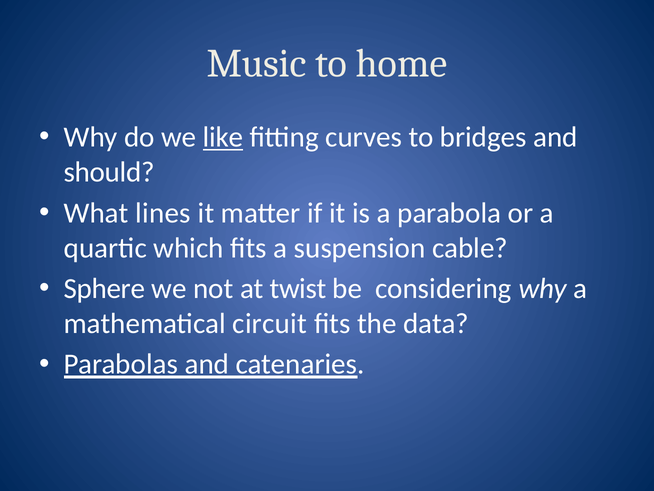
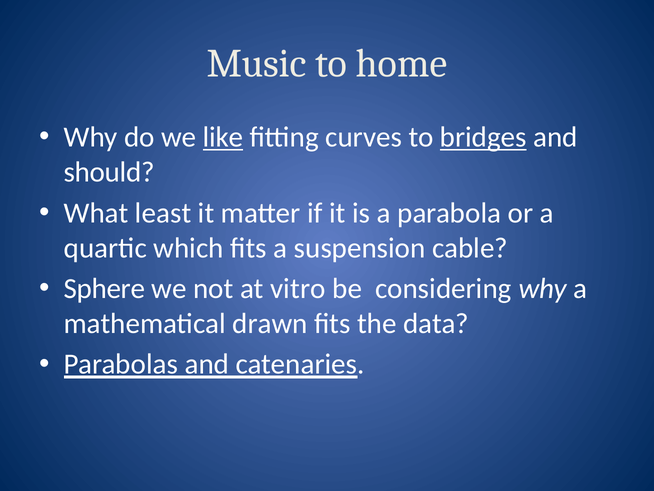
bridges underline: none -> present (483, 137)
lines: lines -> least (163, 213)
twist: twist -> vitro (298, 288)
circuit: circuit -> drawn (270, 323)
